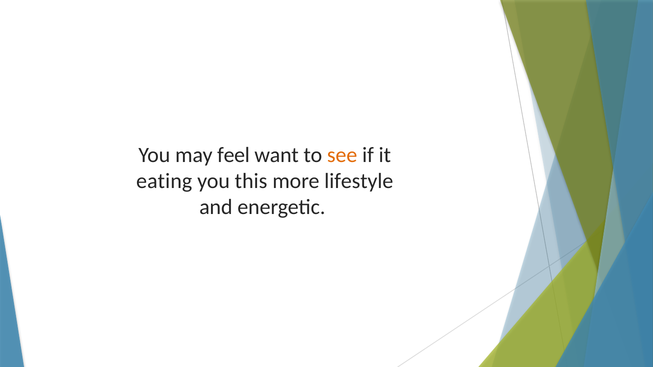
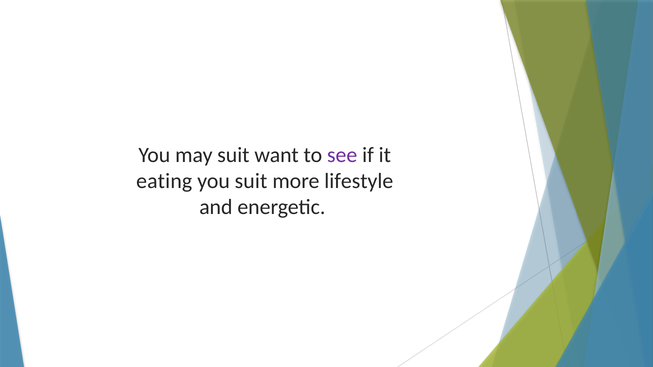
may feel: feel -> suit (233, 155)
see colour: orange -> purple (342, 155)
you this: this -> suit (251, 181)
